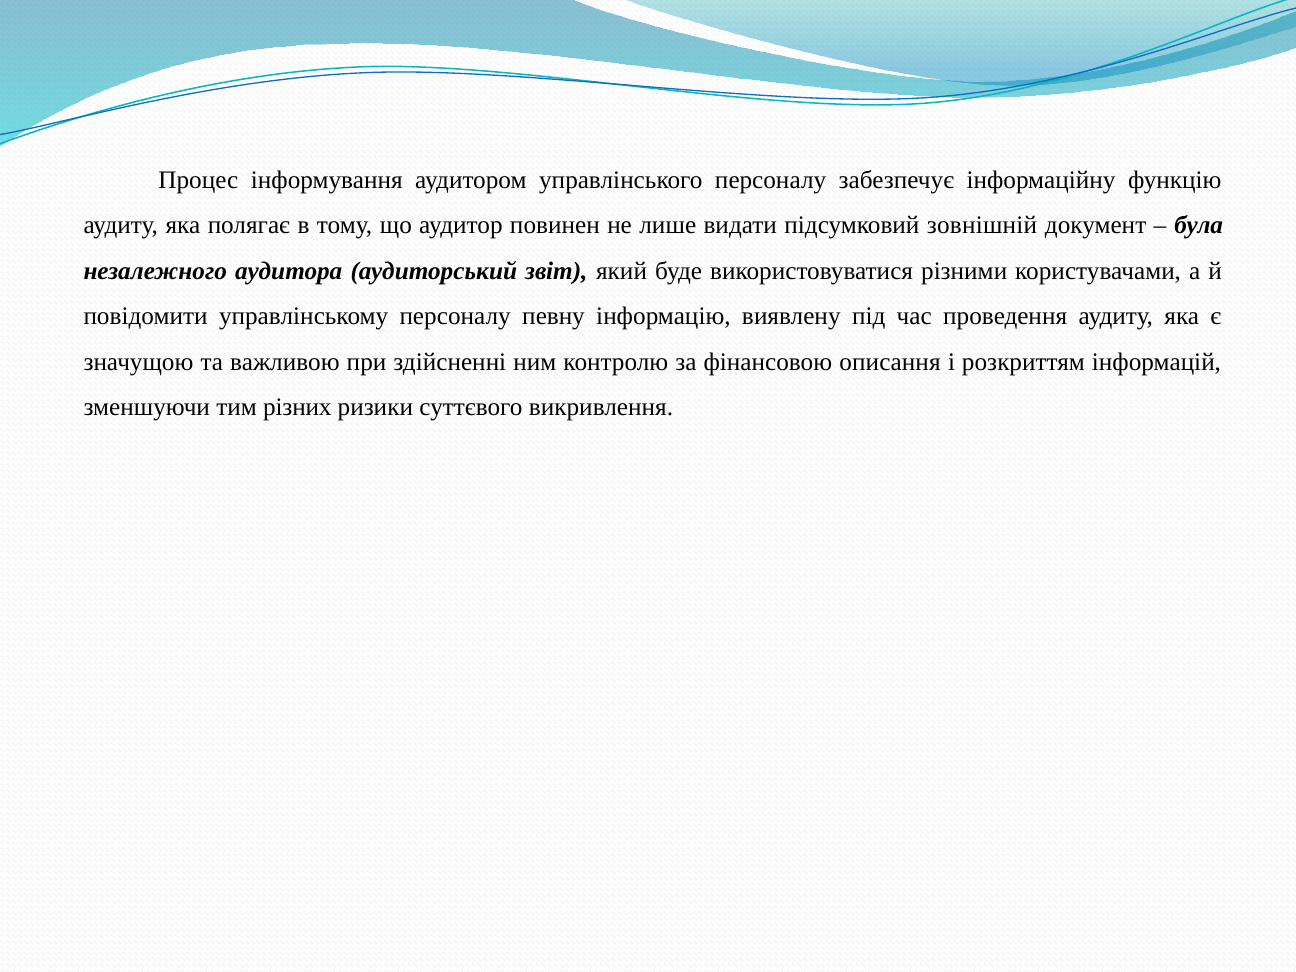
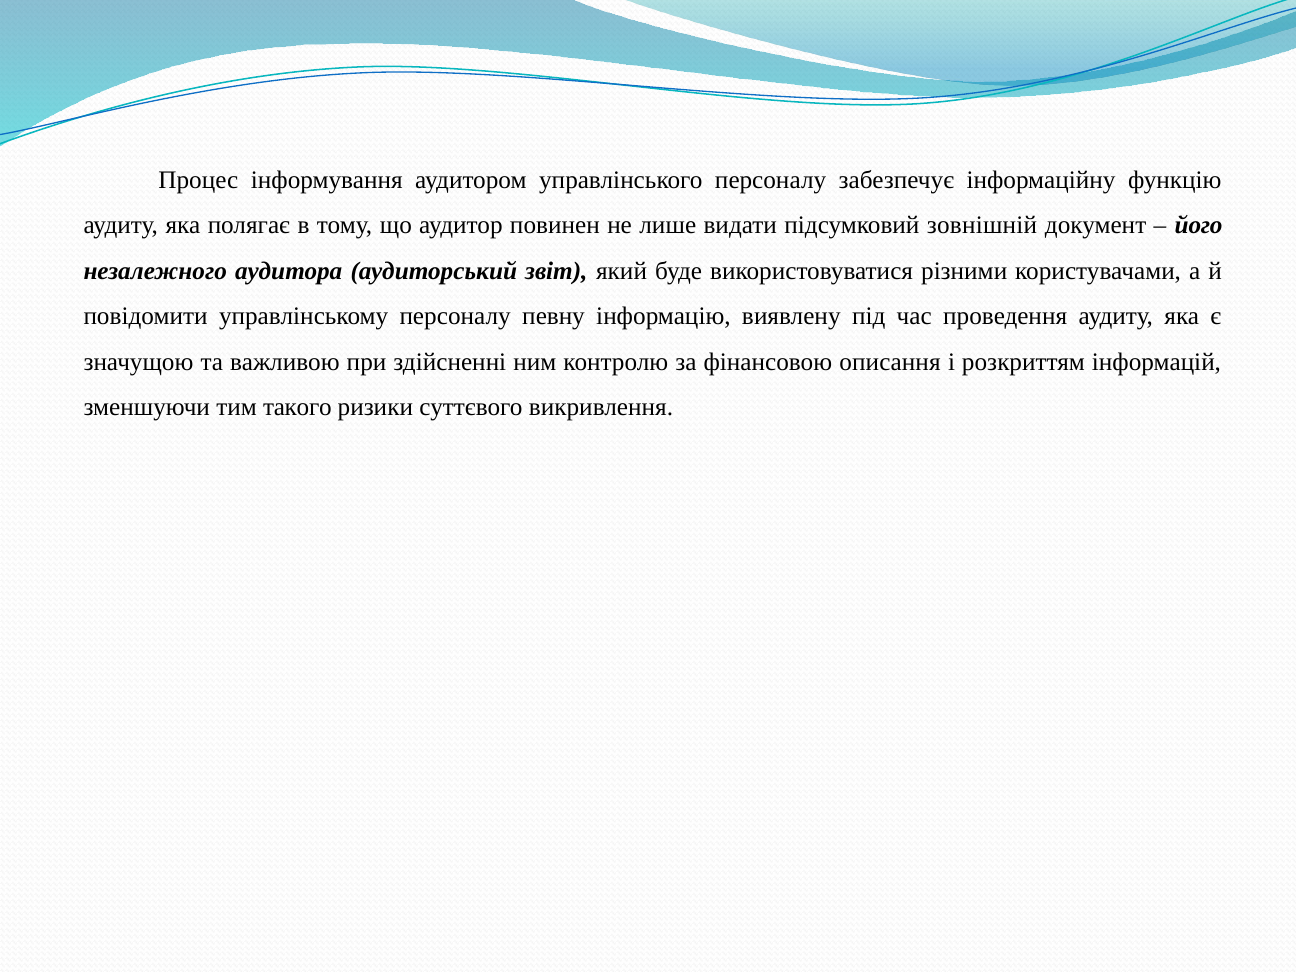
була: була -> його (1199, 225)
різних: різних -> такого (297, 407)
